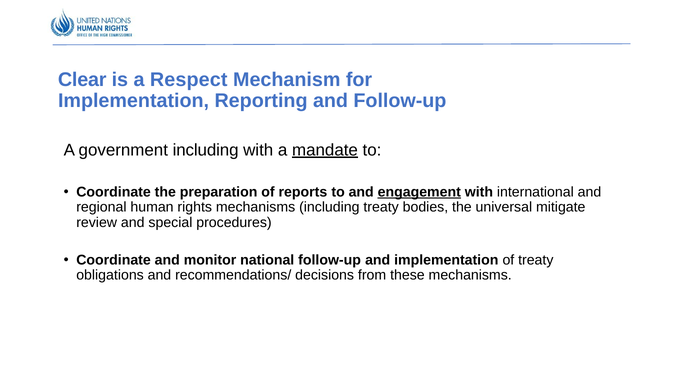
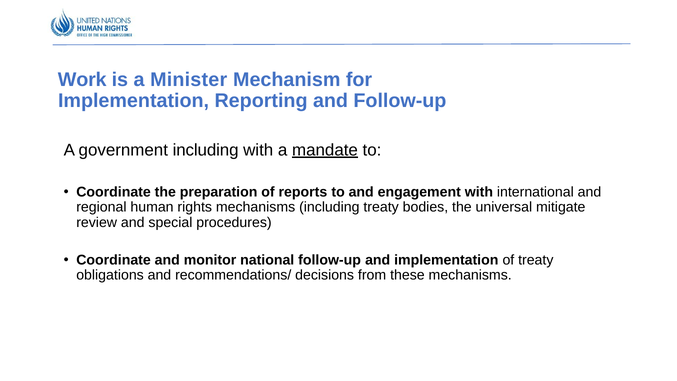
Clear: Clear -> Work (82, 80)
Respect: Respect -> Minister (189, 80)
engagement underline: present -> none (419, 192)
